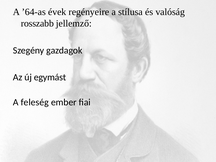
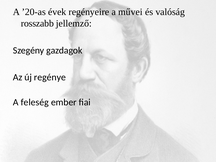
’64-as: ’64-as -> ’20-as (34, 12)
stílusa: stílusa -> művei (130, 12)
egymást: egymást -> regénye (50, 77)
